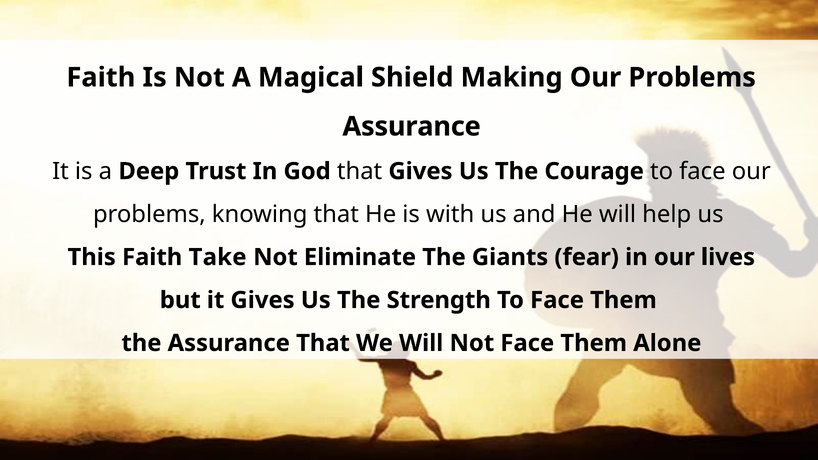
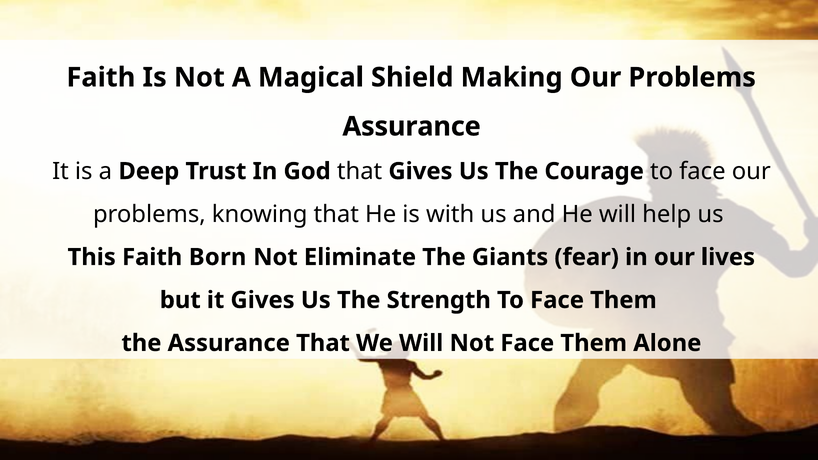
Take: Take -> Born (218, 257)
